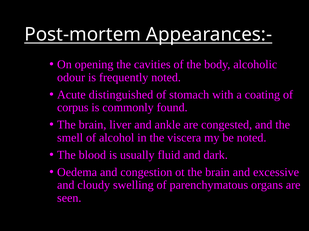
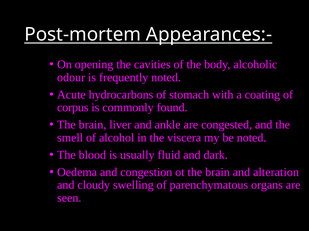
distinguished: distinguished -> hydrocarbons (121, 95)
excessive: excessive -> alteration (276, 173)
